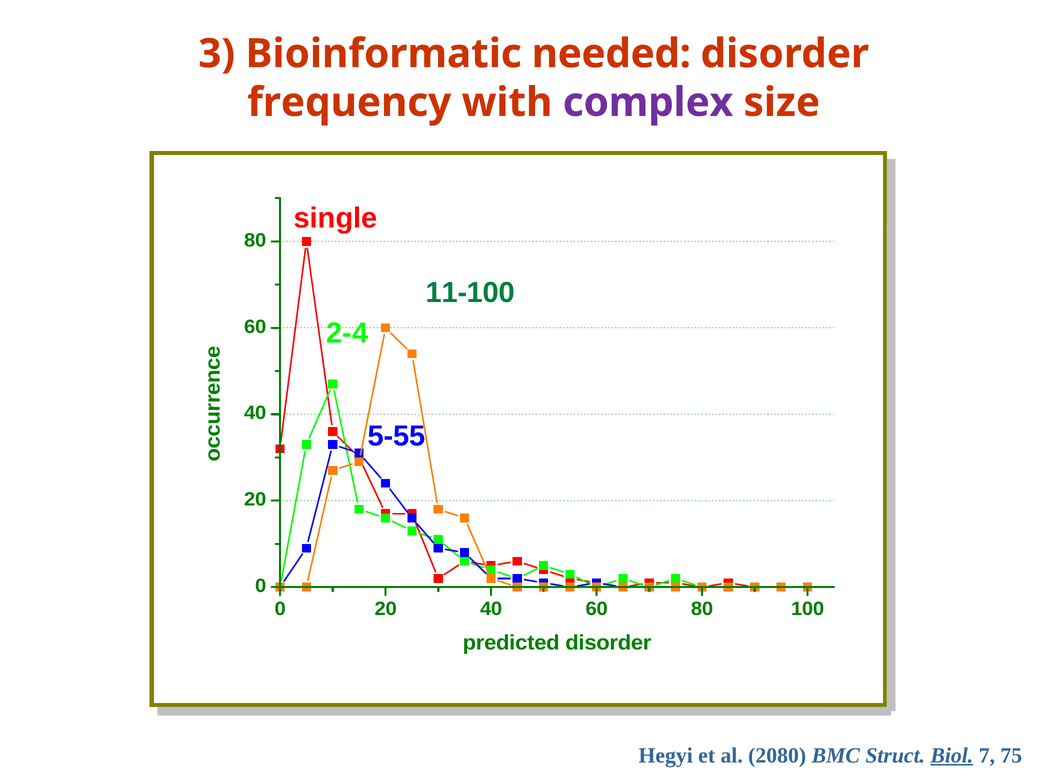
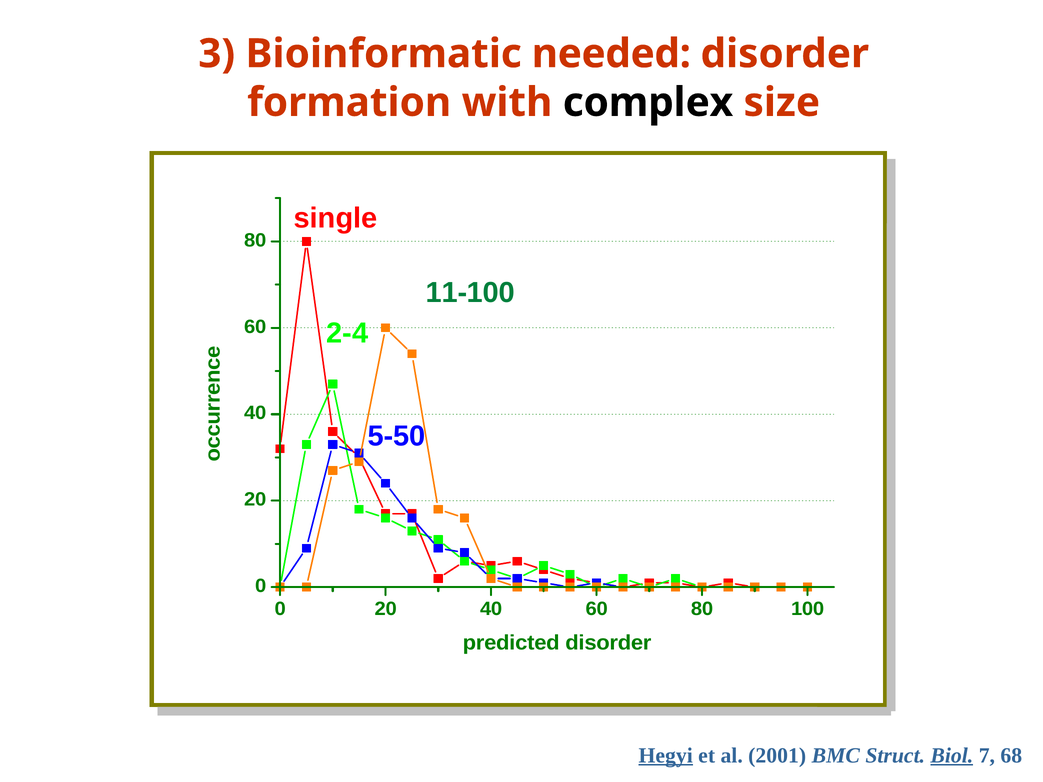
frequency: frequency -> formation (349, 103)
complex colour: purple -> black (648, 103)
5-55: 5-55 -> 5-50 (397, 436)
Hegyi underline: none -> present (666, 756)
2080: 2080 -> 2001 (777, 756)
75: 75 -> 68 (1011, 756)
